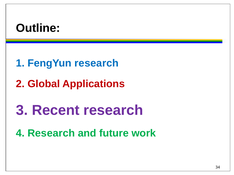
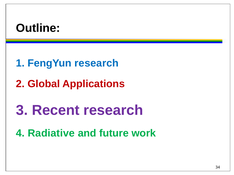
4 Research: Research -> Radiative (51, 133)
